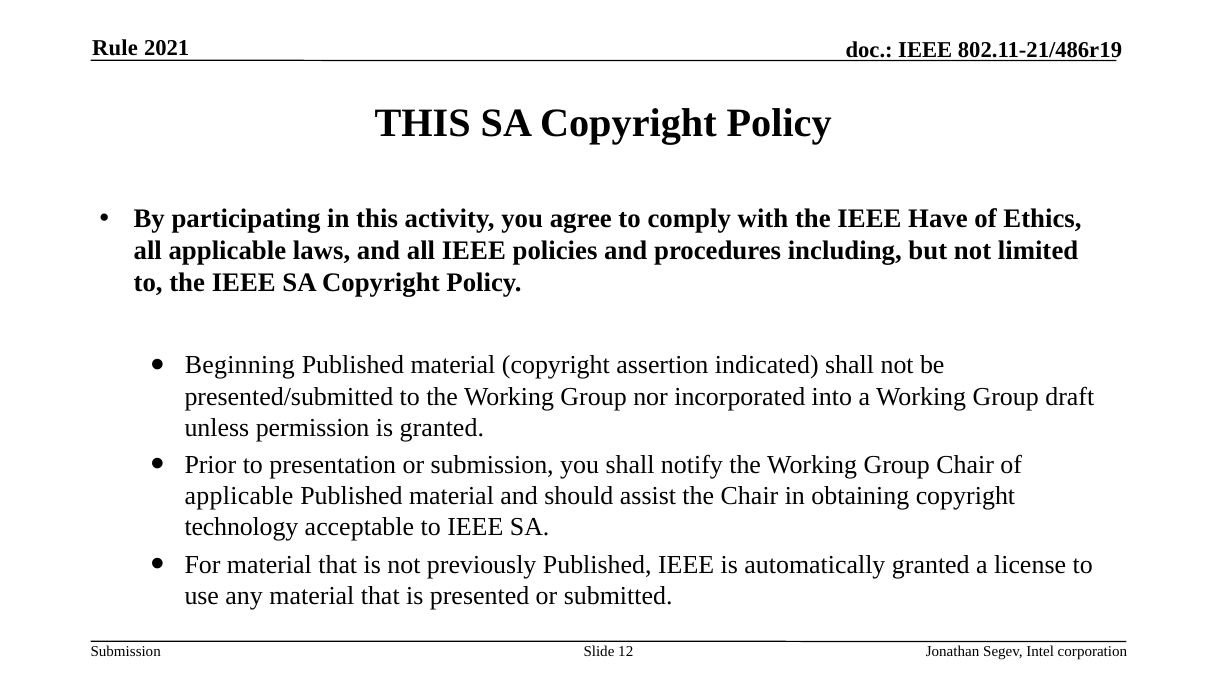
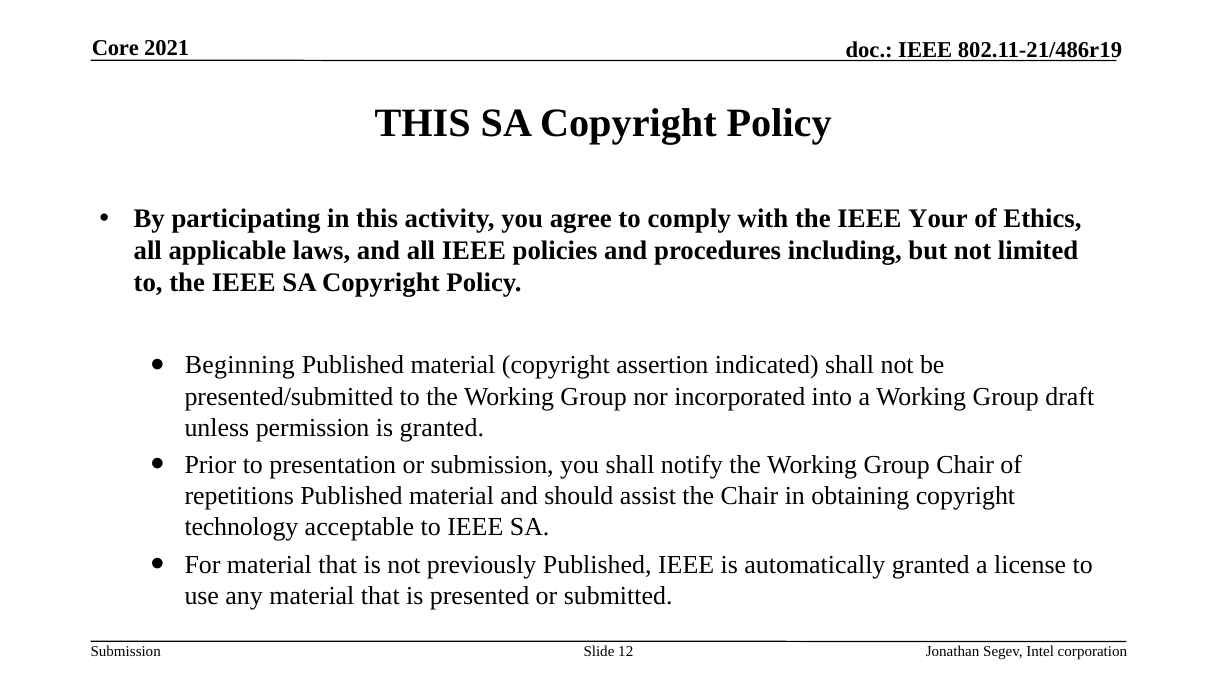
Rule: Rule -> Core (115, 48)
Have: Have -> Your (938, 219)
applicable: applicable -> repetitions (239, 496)
